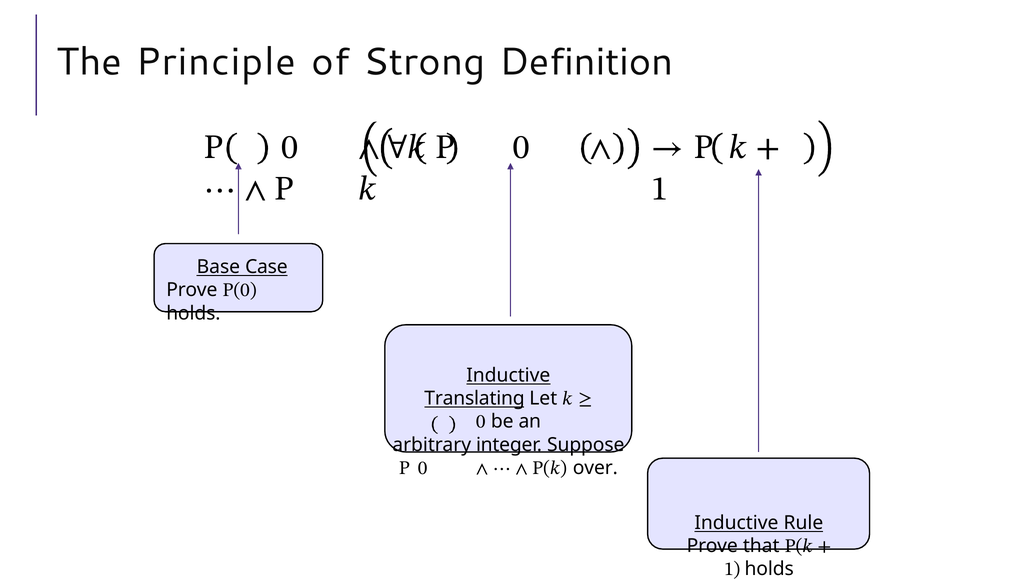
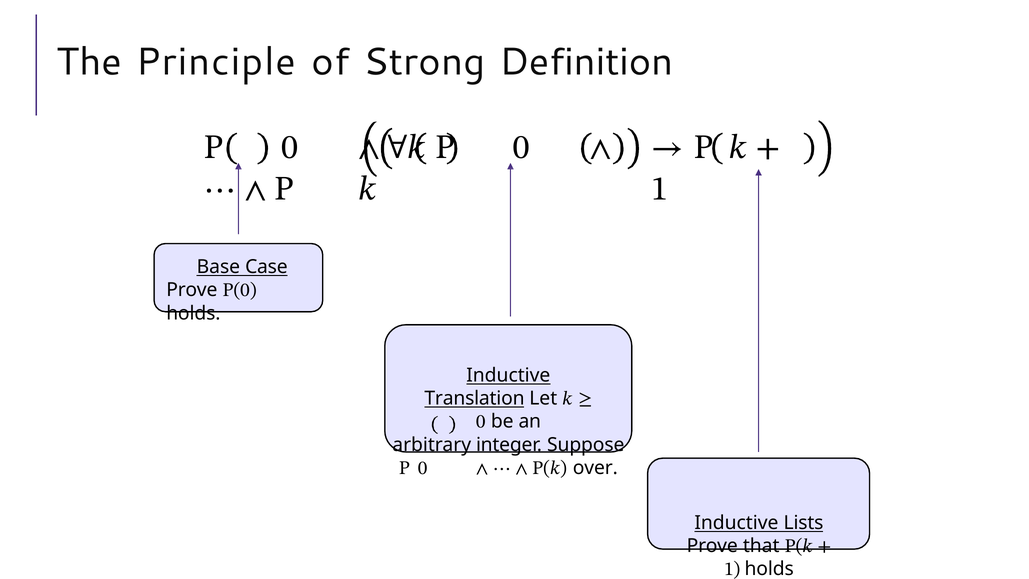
Translating: Translating -> Translation (475, 398)
Rule: Rule -> Lists (804, 523)
